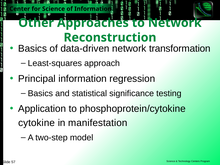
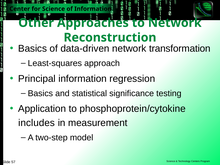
cytokine: cytokine -> includes (37, 123)
manifestation: manifestation -> measurement (98, 123)
